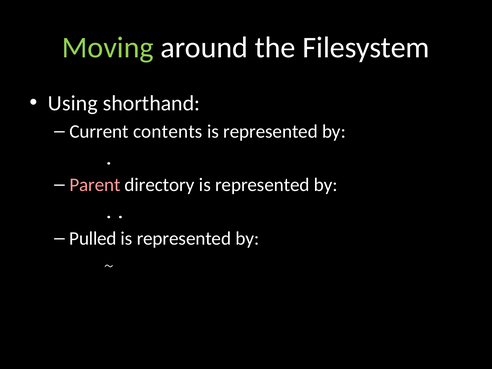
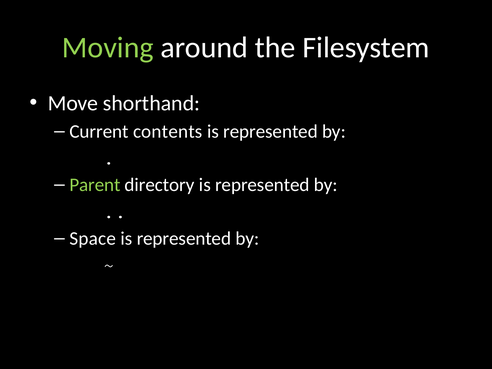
Using: Using -> Move (73, 103)
Parent colour: pink -> light green (95, 185)
Pulled: Pulled -> Space (93, 238)
